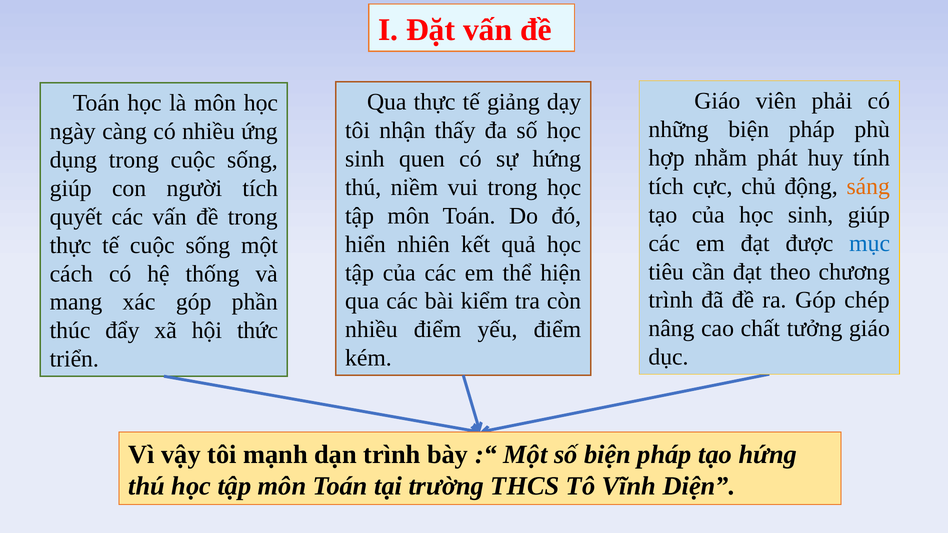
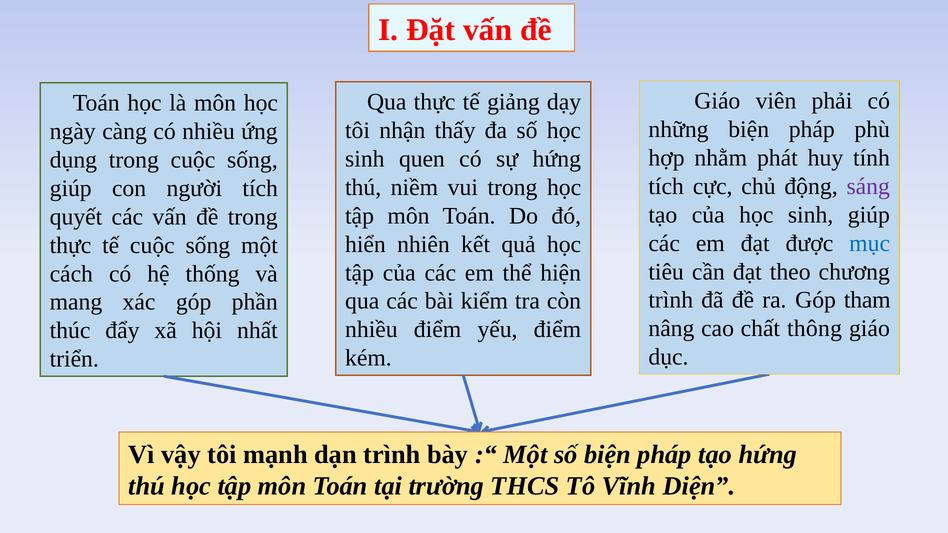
sáng colour: orange -> purple (868, 187)
chép: chép -> tham (867, 300)
tưởng: tưởng -> thông (815, 329)
thức: thức -> nhất (257, 331)
